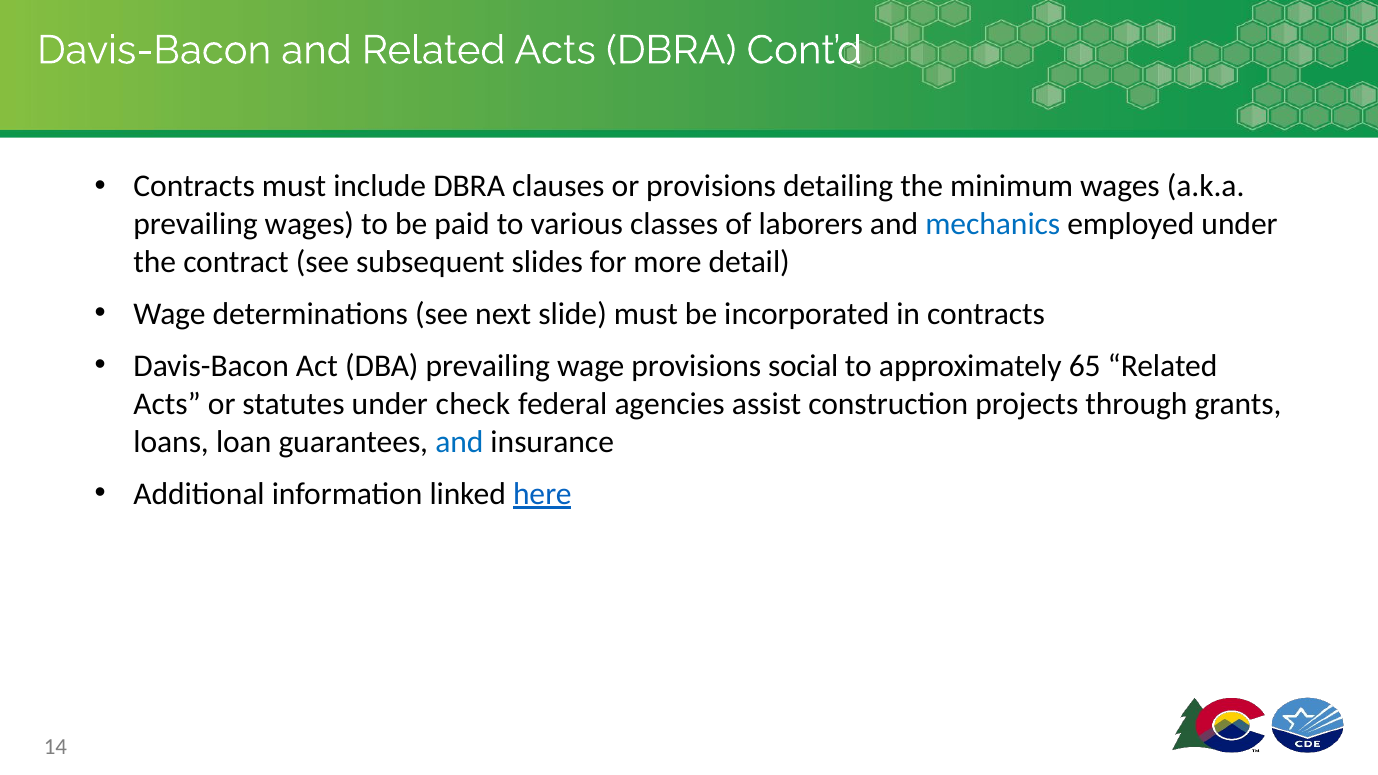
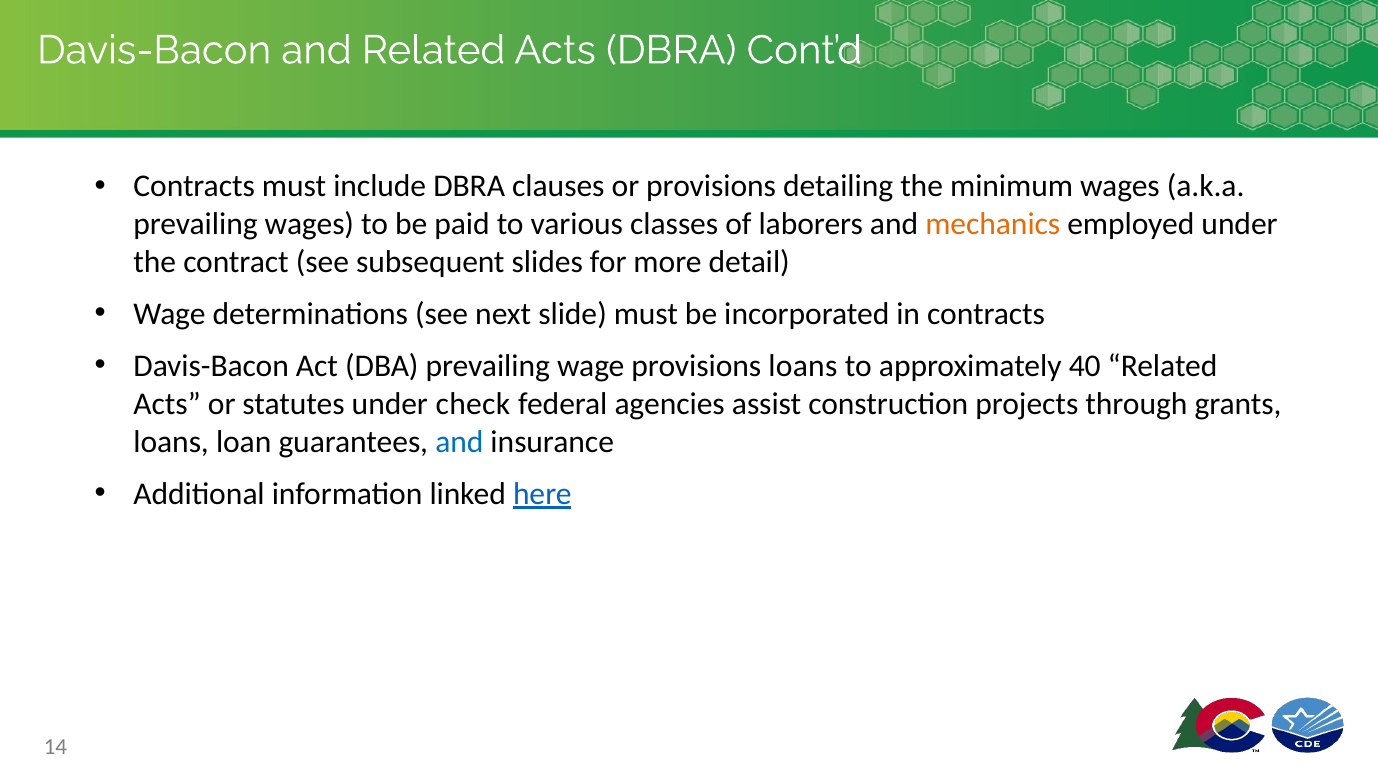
mechanics colour: blue -> orange (993, 224)
provisions social: social -> loans (803, 366)
65: 65 -> 40 (1085, 366)
